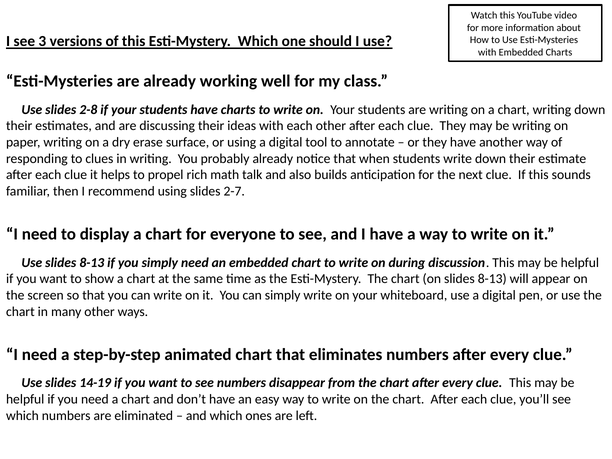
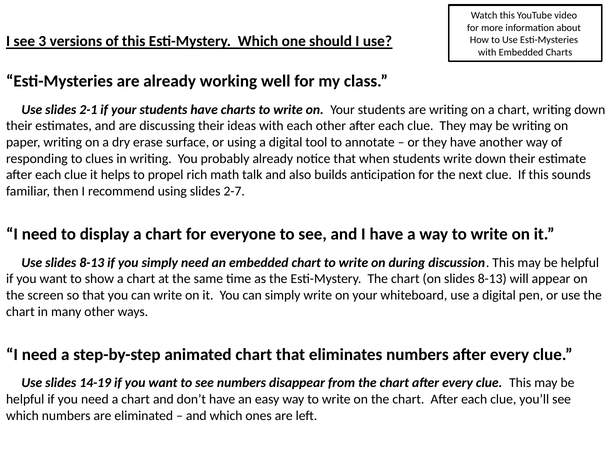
2-8: 2-8 -> 2-1 (88, 110)
